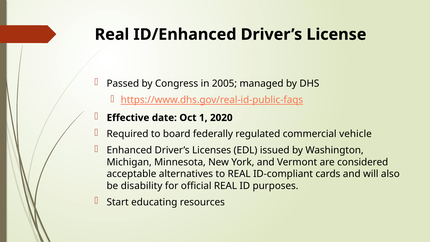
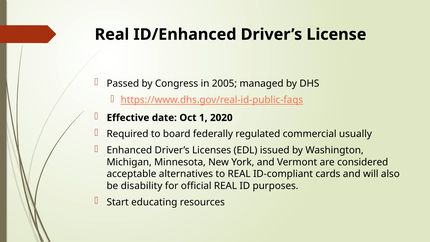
vehicle: vehicle -> usually (355, 134)
